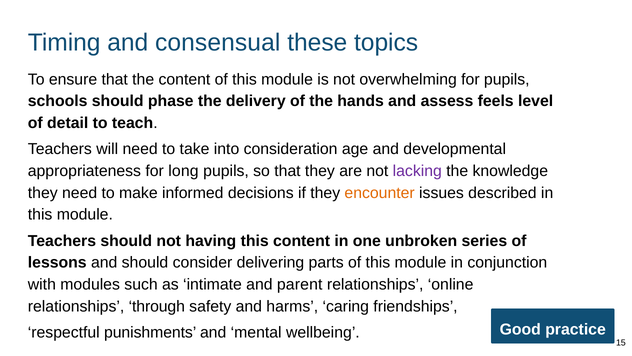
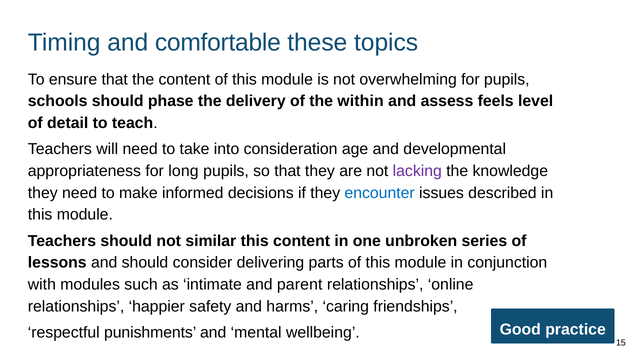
consensual: consensual -> comfortable (218, 43)
hands: hands -> within (361, 101)
encounter colour: orange -> blue (380, 193)
having: having -> similar (211, 241)
through: through -> happier (157, 306)
